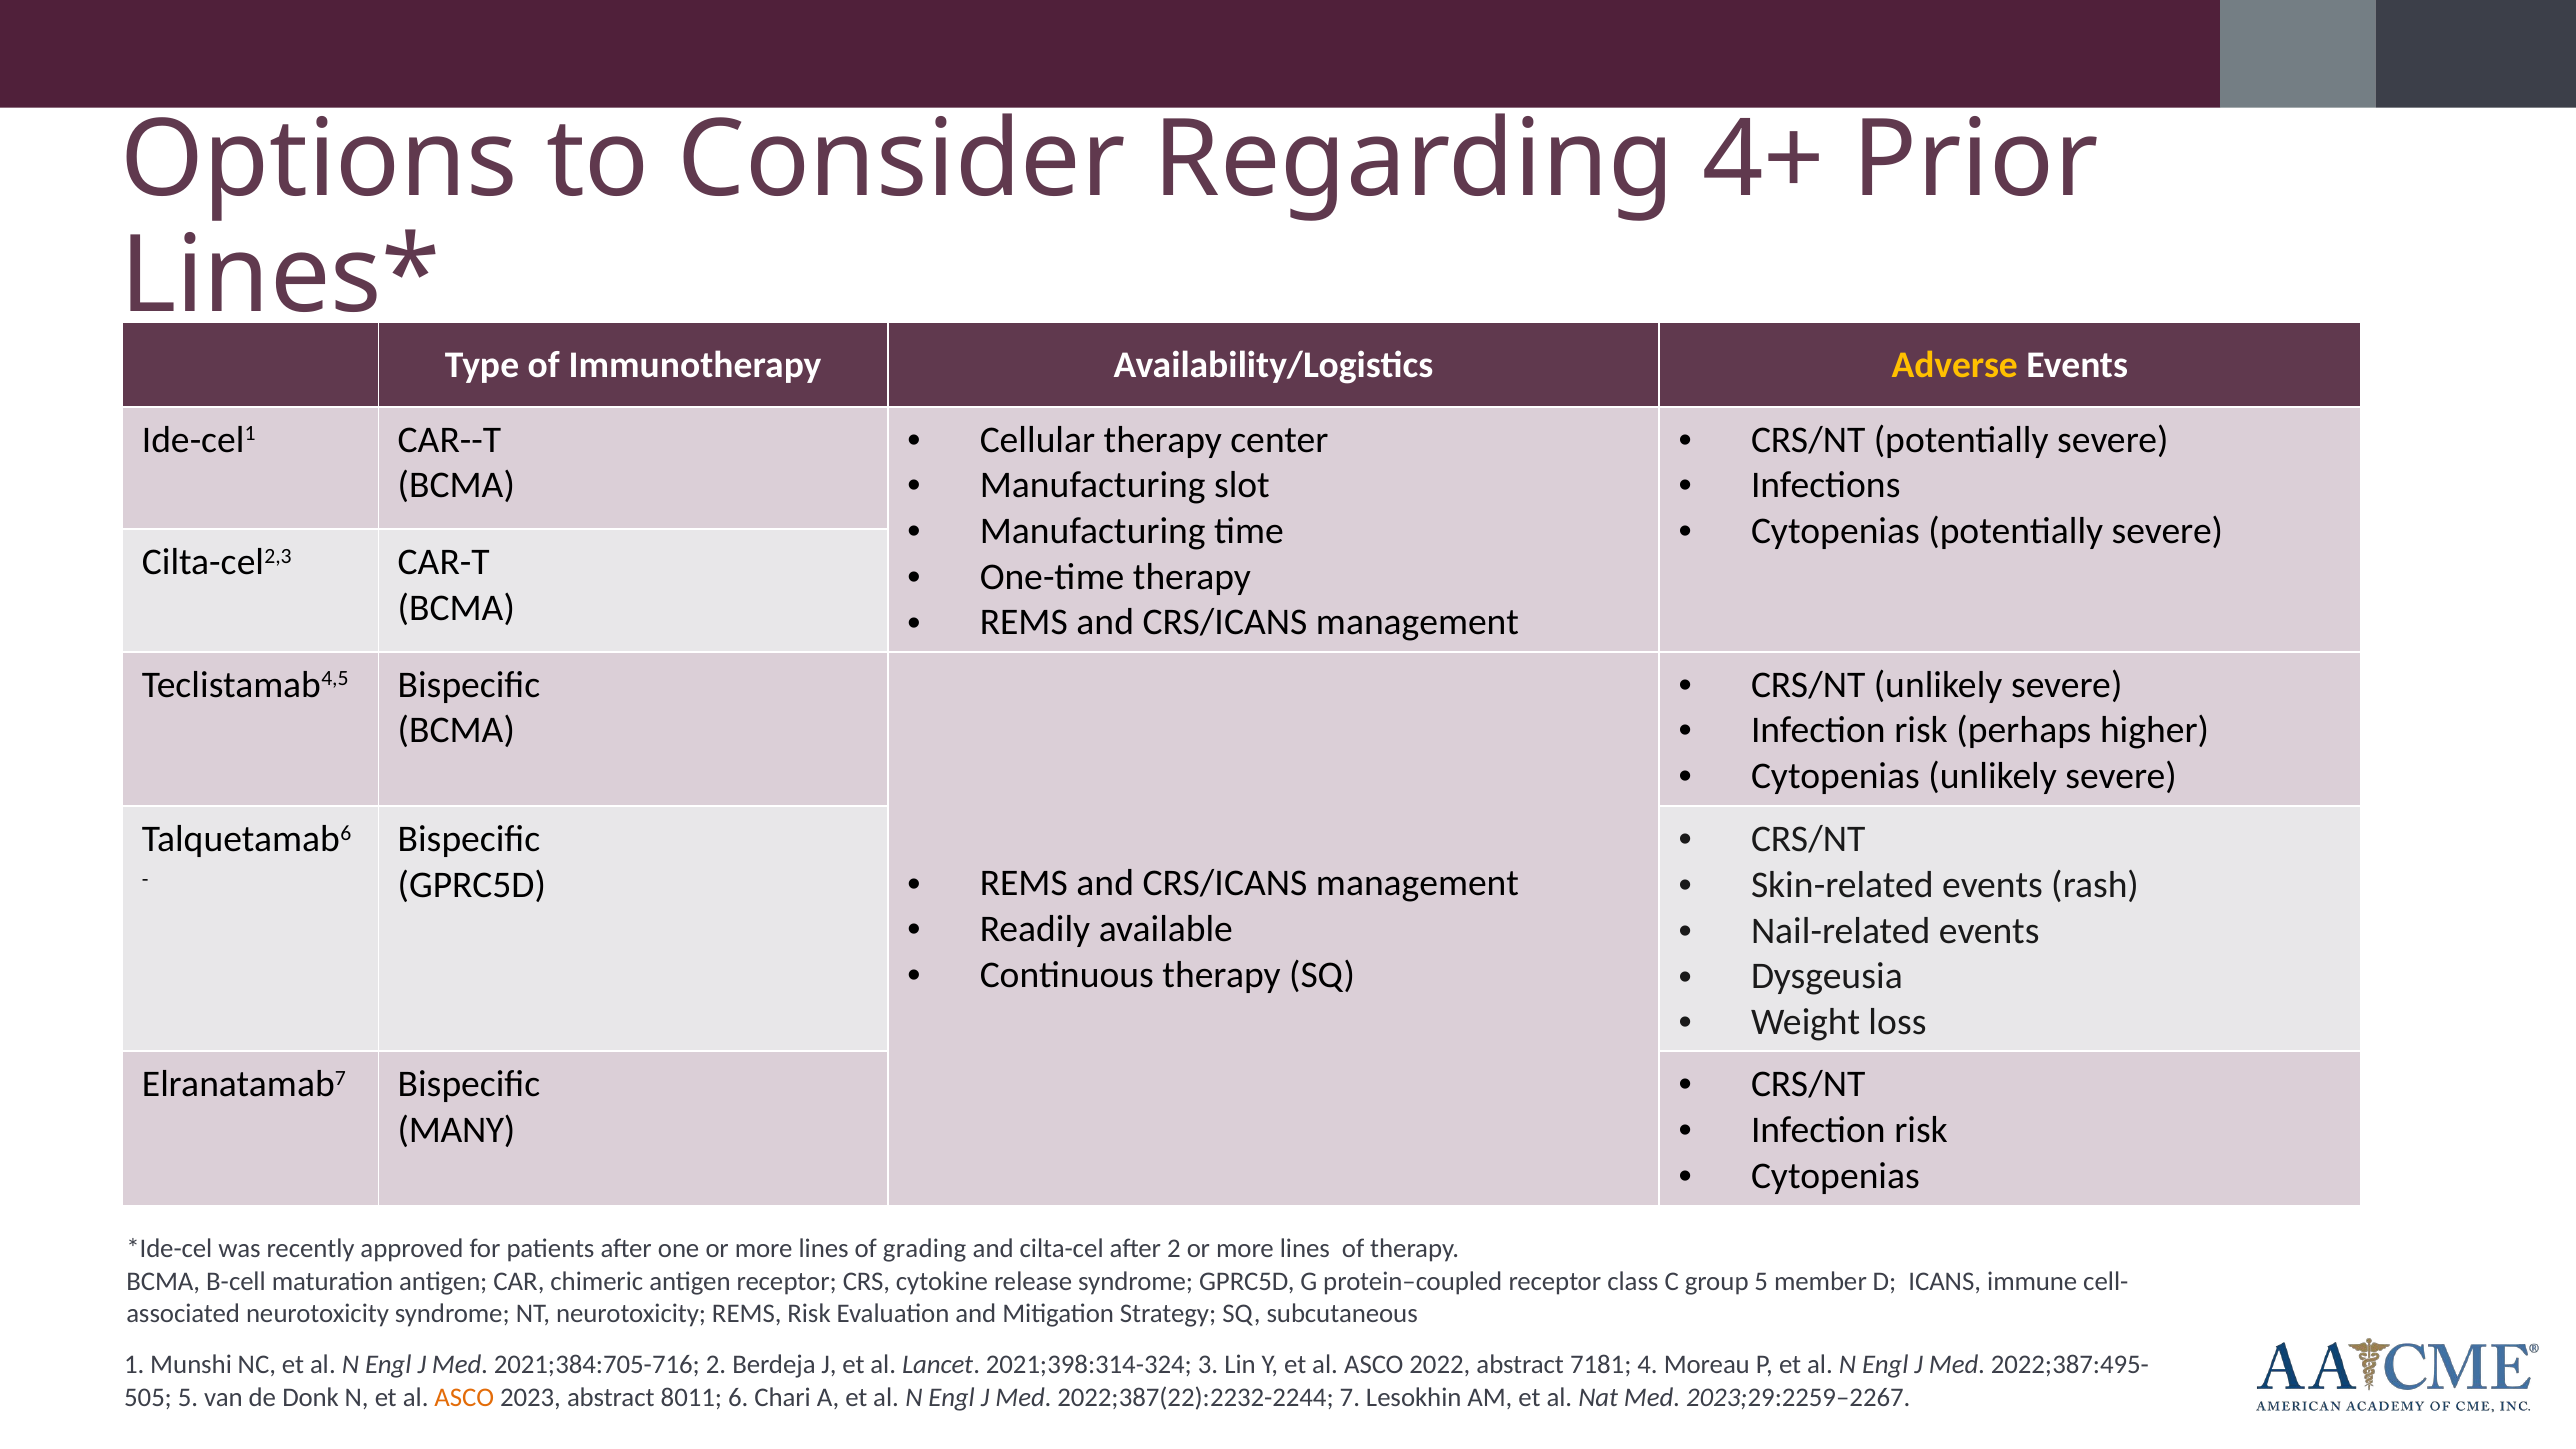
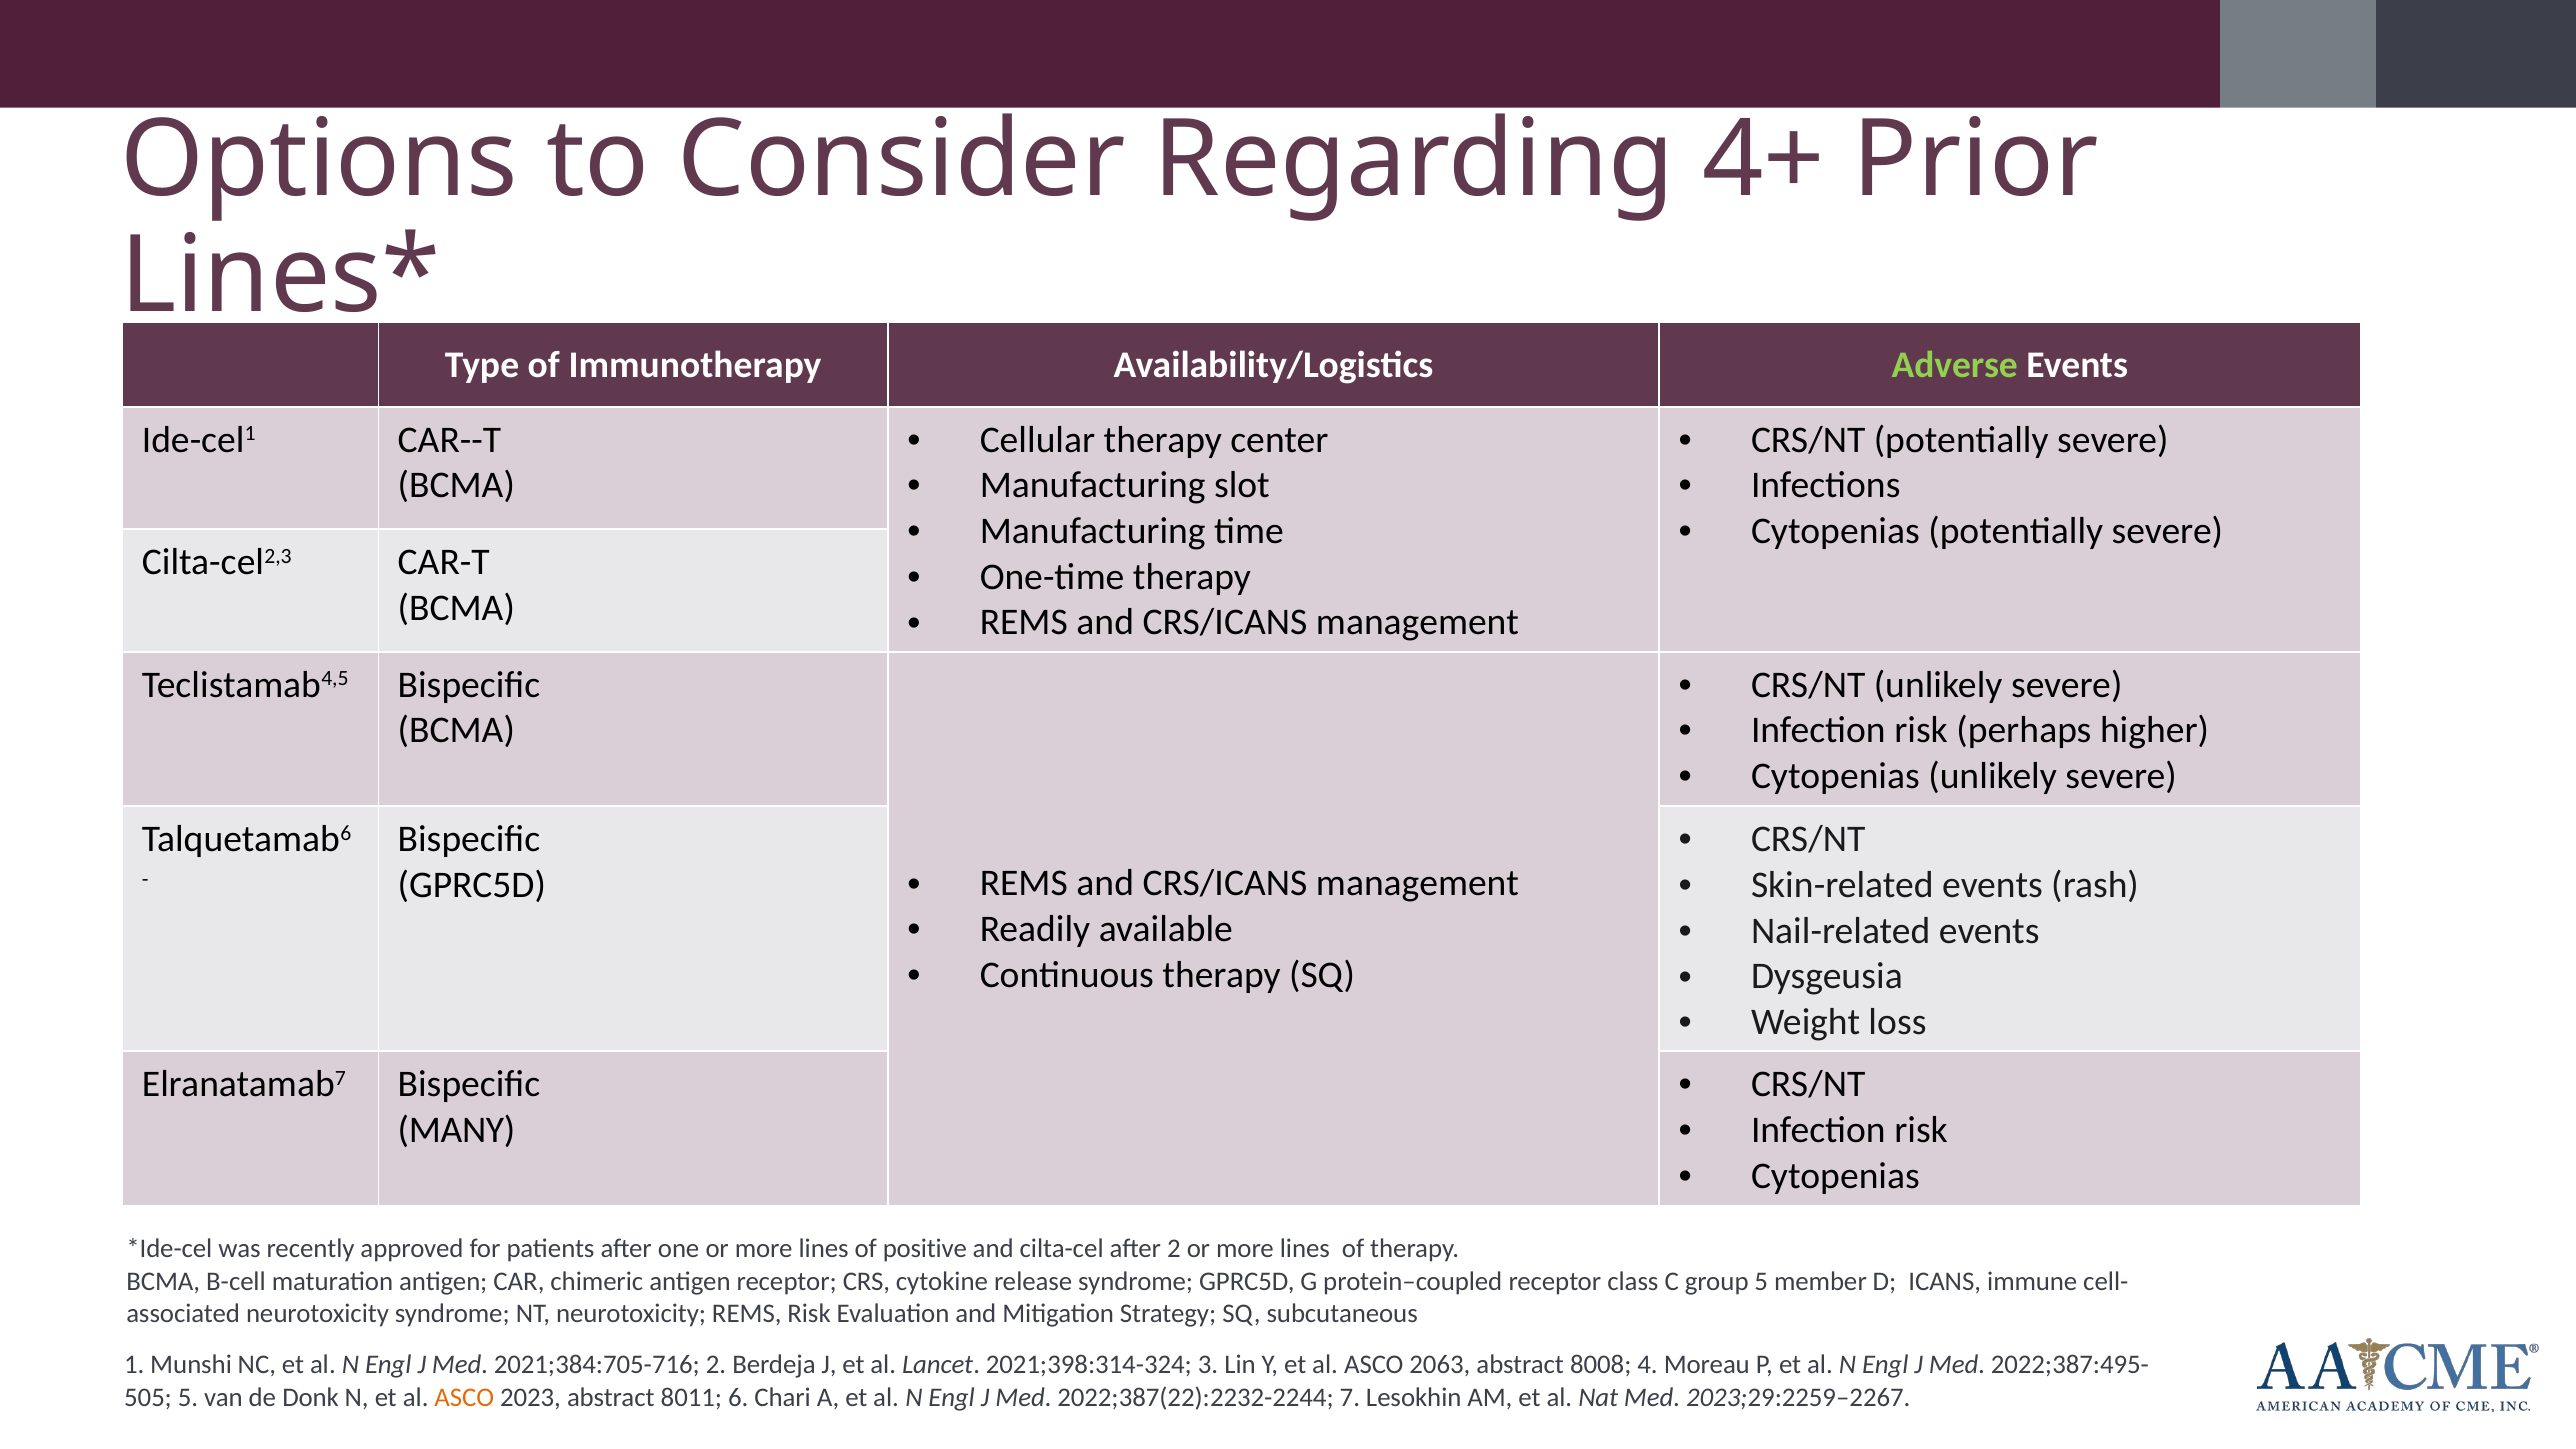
Adverse colour: yellow -> light green (1955, 365)
grading: grading -> positive (925, 1249)
2022: 2022 -> 2063 (1440, 1365)
7181: 7181 -> 8008 (1601, 1365)
